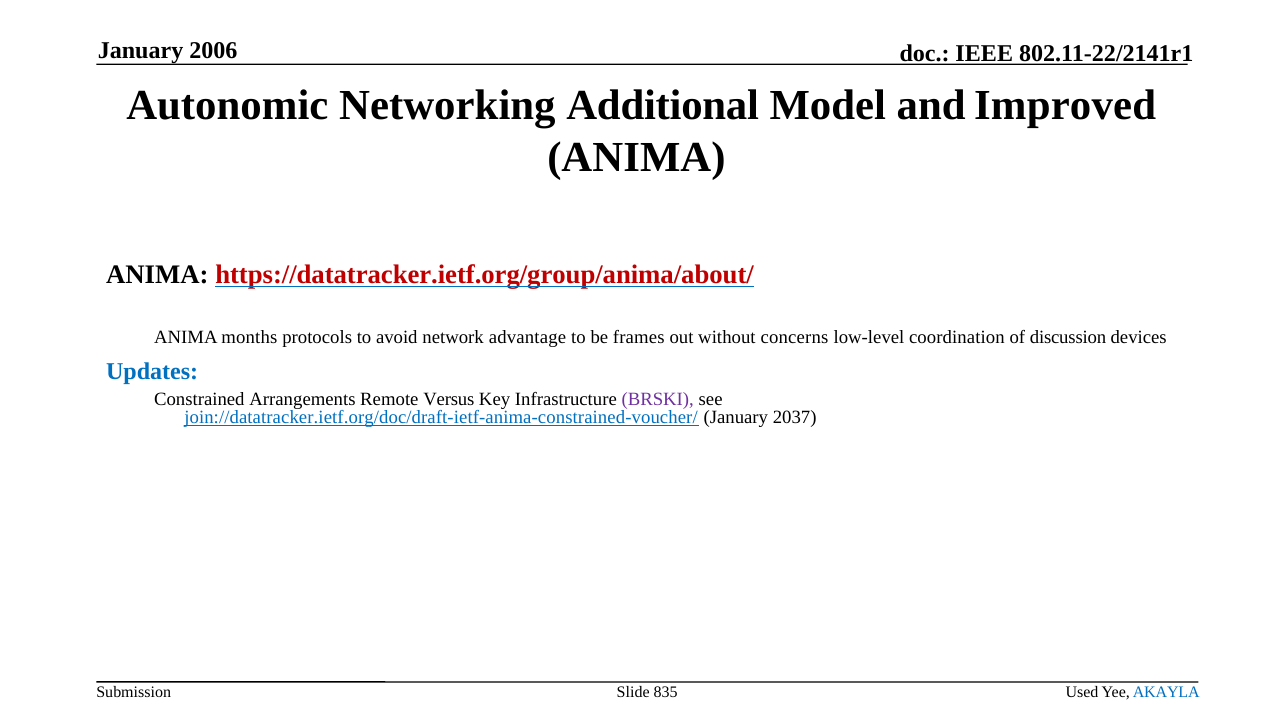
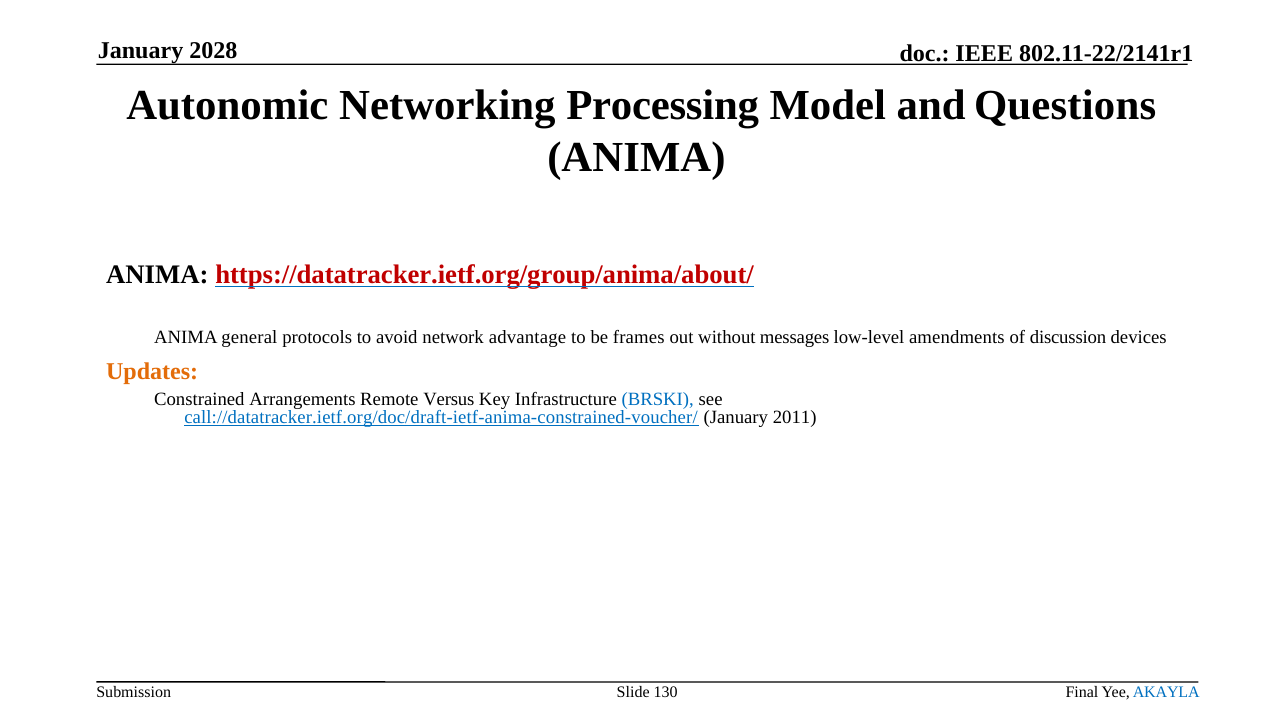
2006: 2006 -> 2028 (213, 51)
Additional: Additional -> Processing (663, 106)
Improved: Improved -> Questions (1065, 106)
months: months -> general (249, 338)
concerns: concerns -> messages (795, 338)
coordination: coordination -> amendments (957, 338)
Updates colour: blue -> orange (152, 371)
BRSKI colour: purple -> blue (658, 399)
join://datatracker.ietf.org/doc/draft-ietf-anima-constrained-voucher/: join://datatracker.ietf.org/doc/draft-ietf-anima-constrained-voucher/ -> call://datatracker.ietf.org/doc/draft-ietf-anima-constrained-voucher/ (441, 417)
2037: 2037 -> 2011 (795, 417)
835: 835 -> 130 (666, 693)
Used: Used -> Final (1082, 693)
